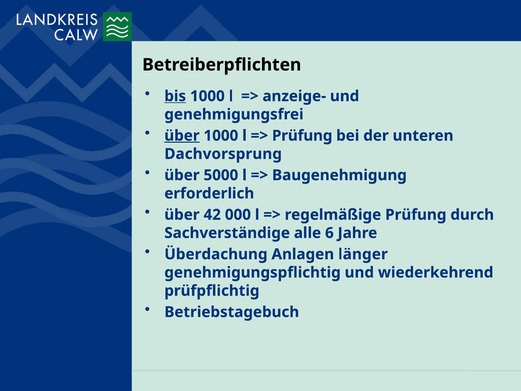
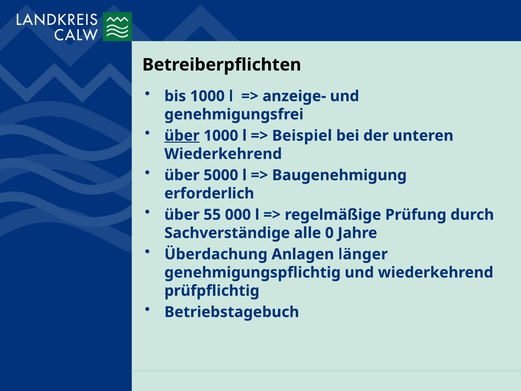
bis underline: present -> none (175, 96)
Prüfung: Prüfung -> Beispiel (302, 136)
Dachvorsprung: Dachvorsprung -> Wiederkehrend (223, 154)
42: 42 -> 55 (212, 215)
6: 6 -> 0 (329, 233)
